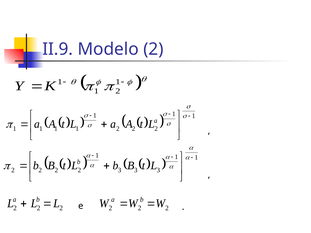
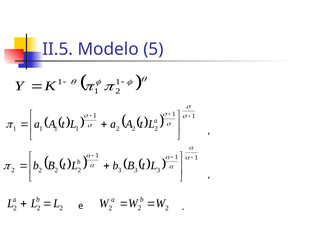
II.9: II.9 -> II.5 (58, 49)
Modelo 2: 2 -> 5 (153, 49)
